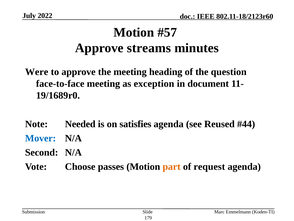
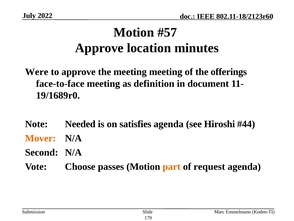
streams: streams -> location (149, 48)
meeting heading: heading -> meeting (166, 72)
question: question -> offerings (229, 72)
exception: exception -> definition (154, 84)
Reused: Reused -> Hiroshi (219, 124)
Mover colour: blue -> orange (41, 138)
